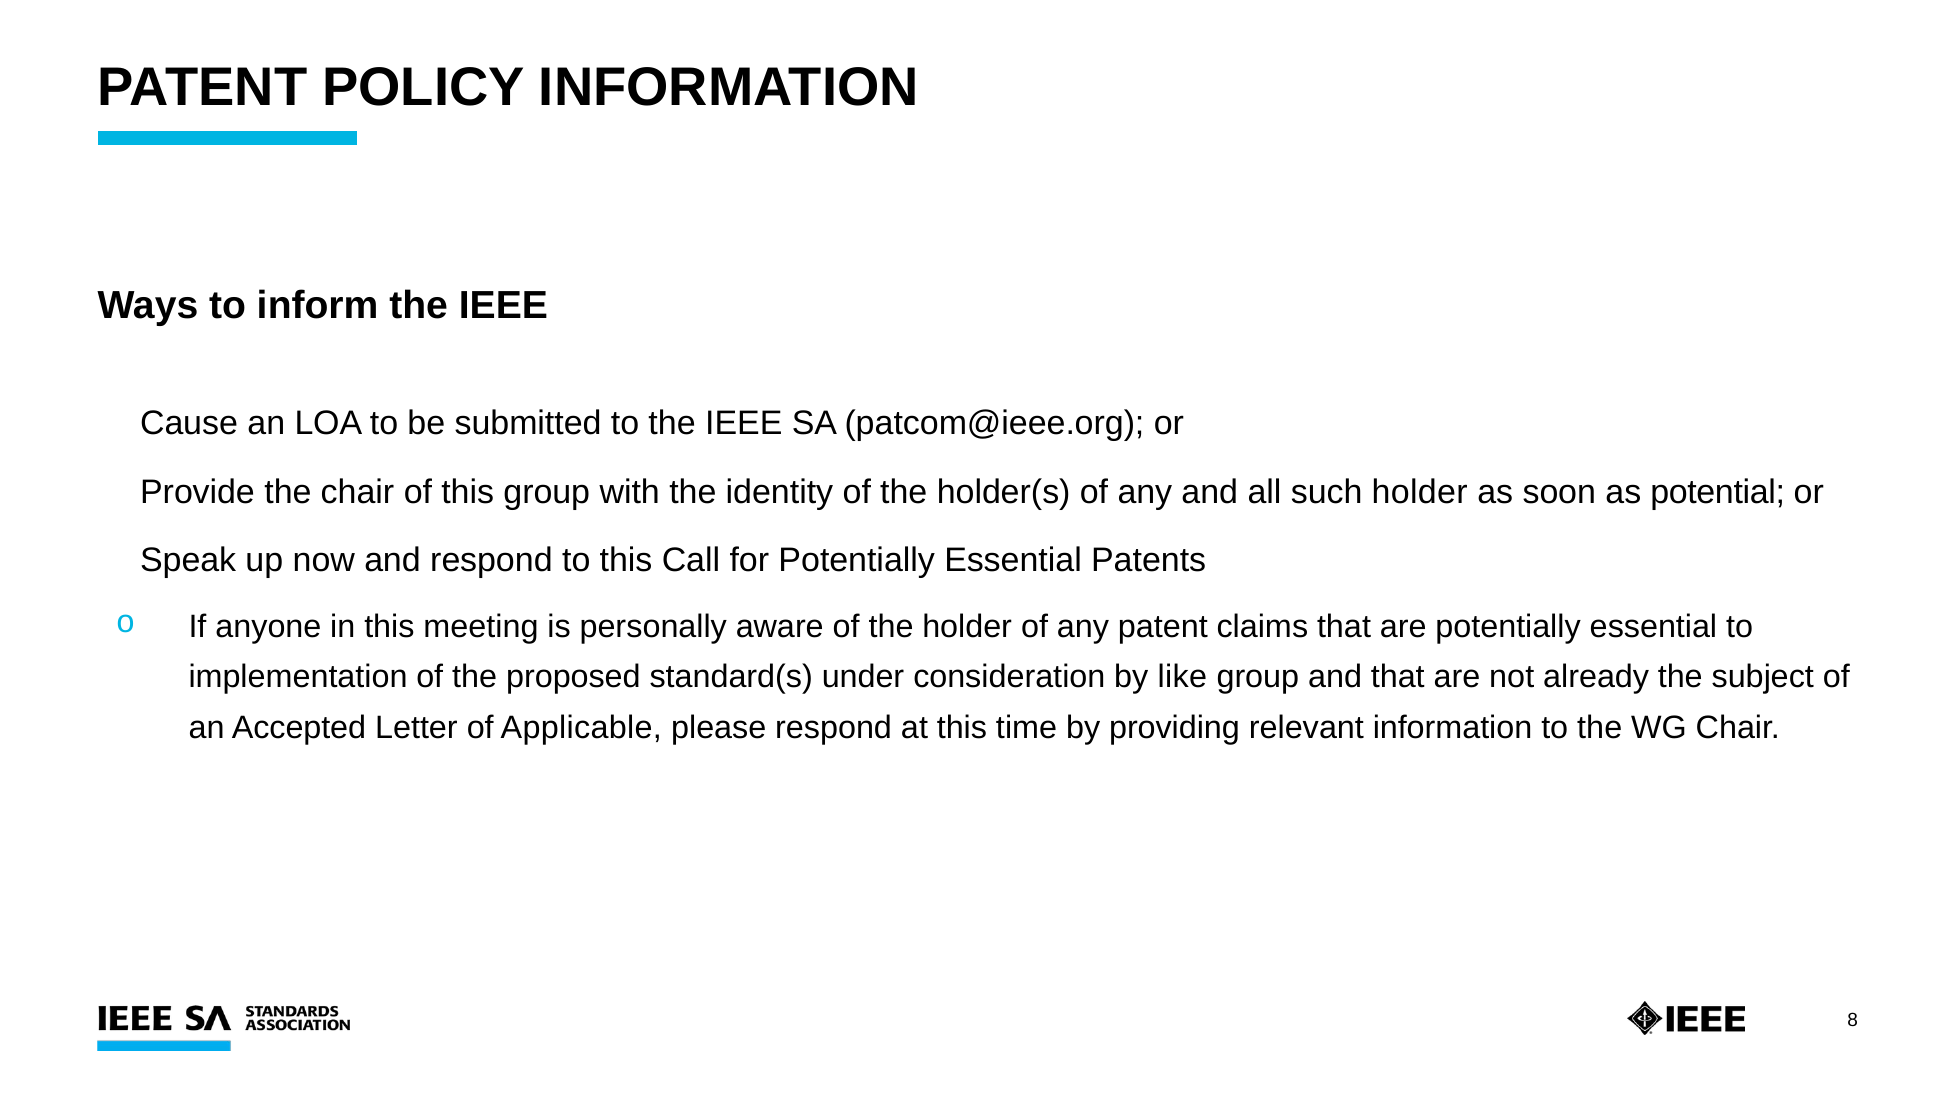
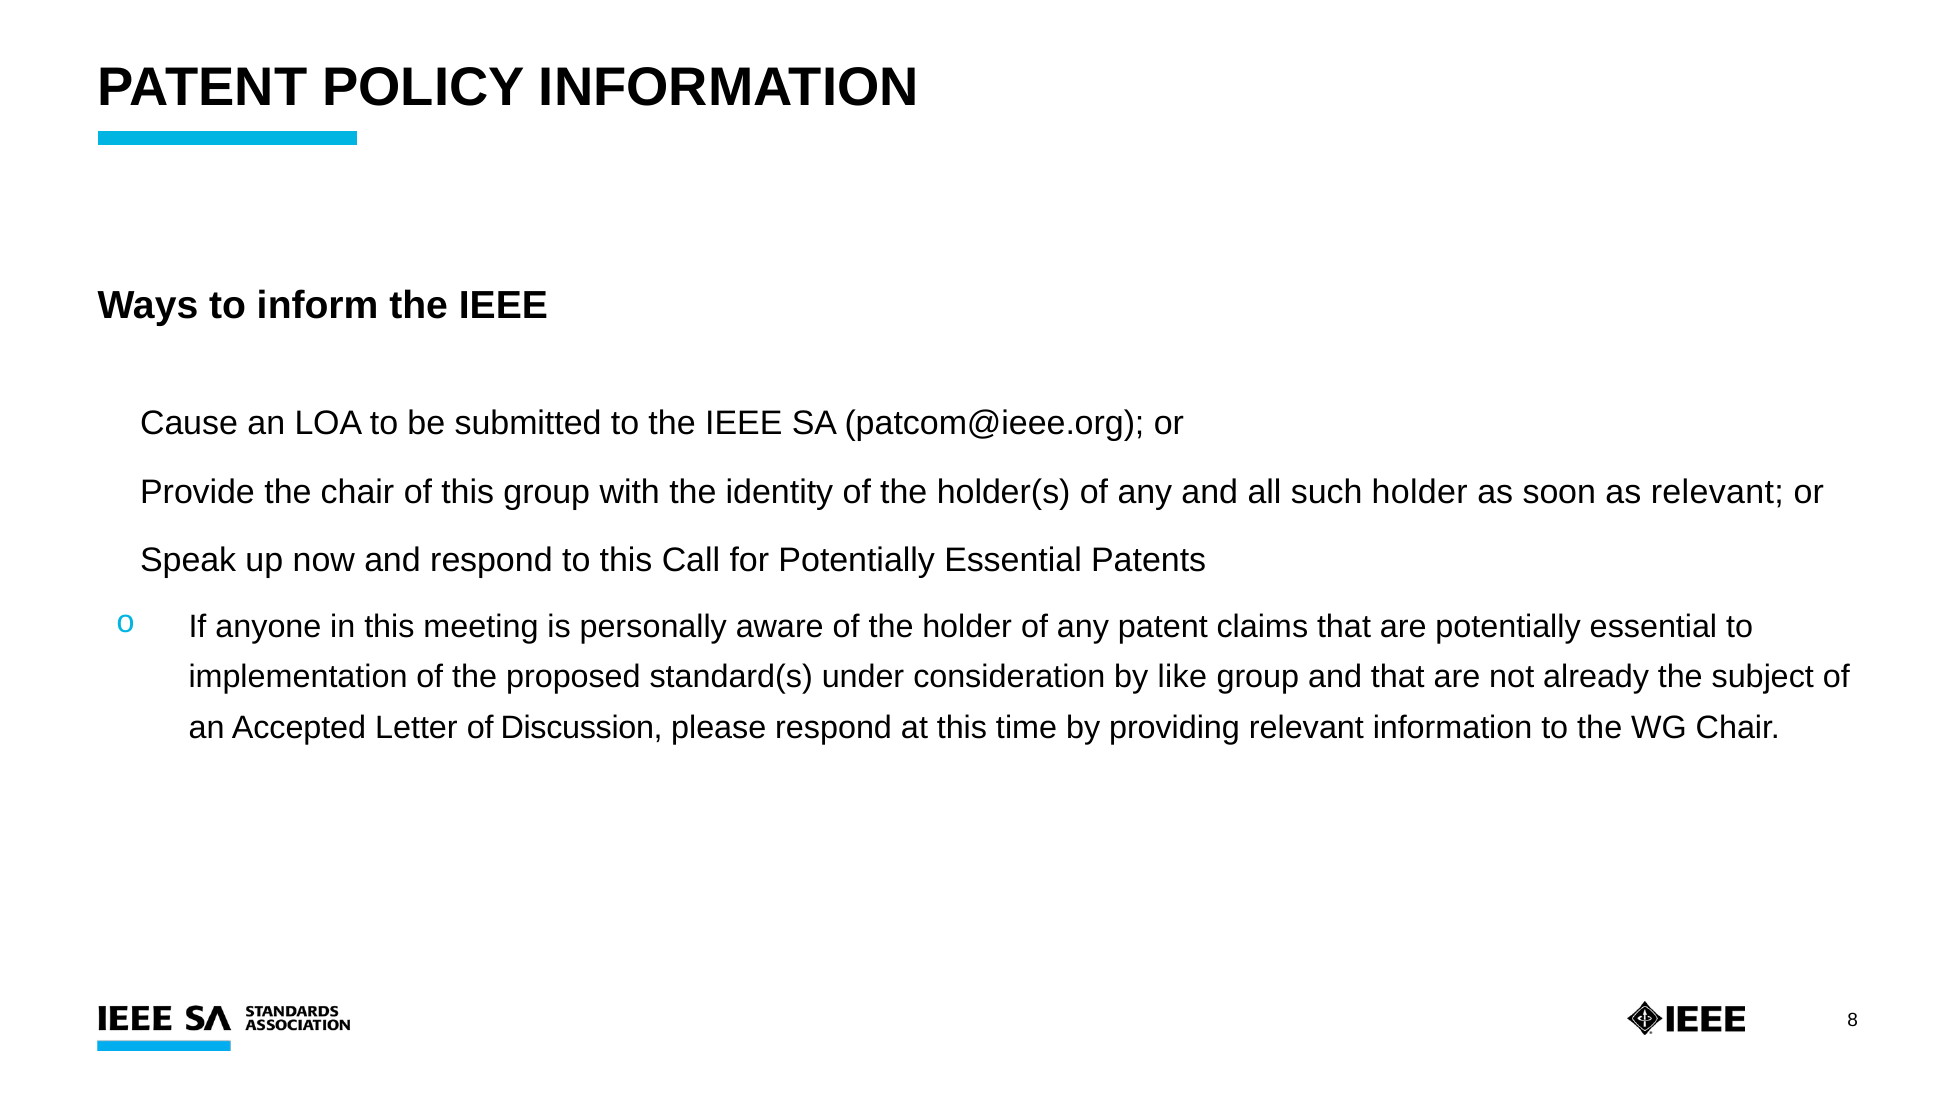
as potential: potential -> relevant (1717, 492)
Applicable: Applicable -> Discussion (582, 728)
